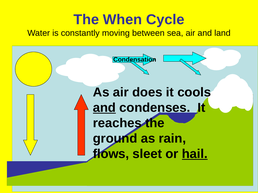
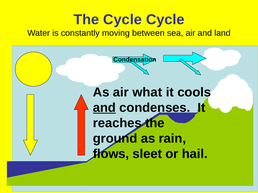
The When: When -> Cycle (123, 20)
does: does -> what (147, 92)
hail underline: present -> none (195, 154)
